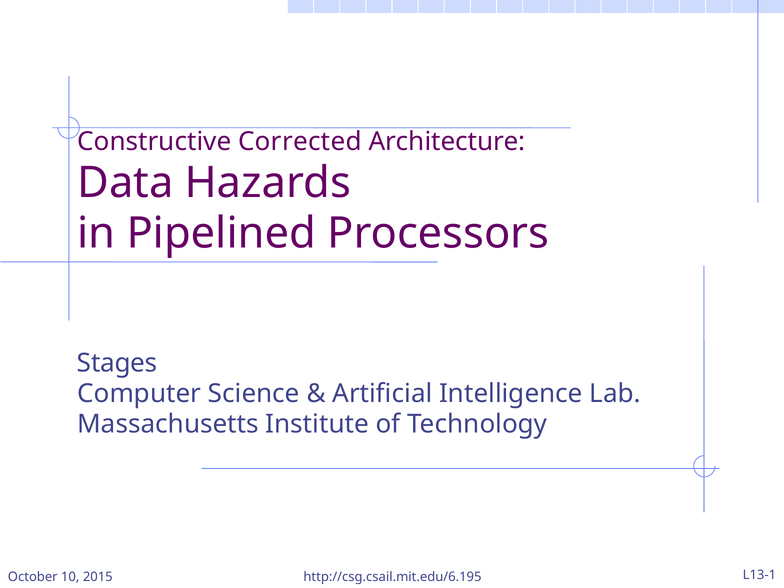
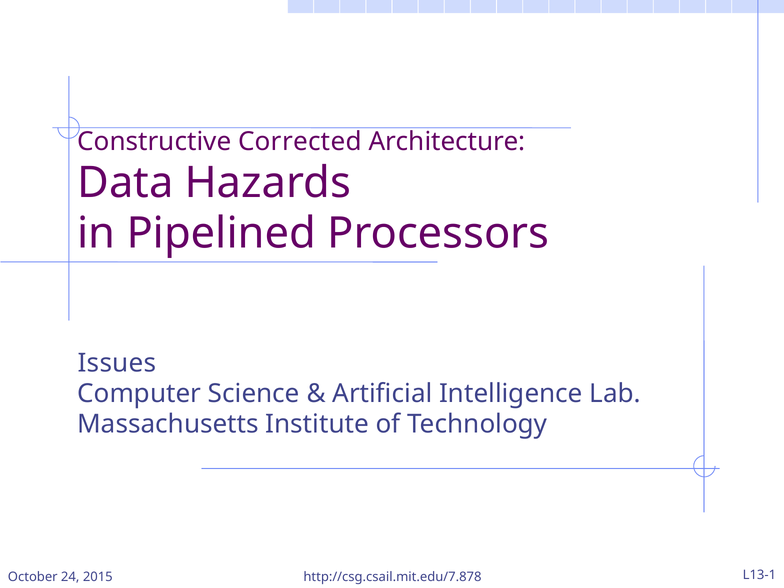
Stages: Stages -> Issues (117, 363)
10: 10 -> 24 (70, 577)
http://csg.csail.mit.edu/6.195: http://csg.csail.mit.edu/6.195 -> http://csg.csail.mit.edu/7.878 (392, 577)
